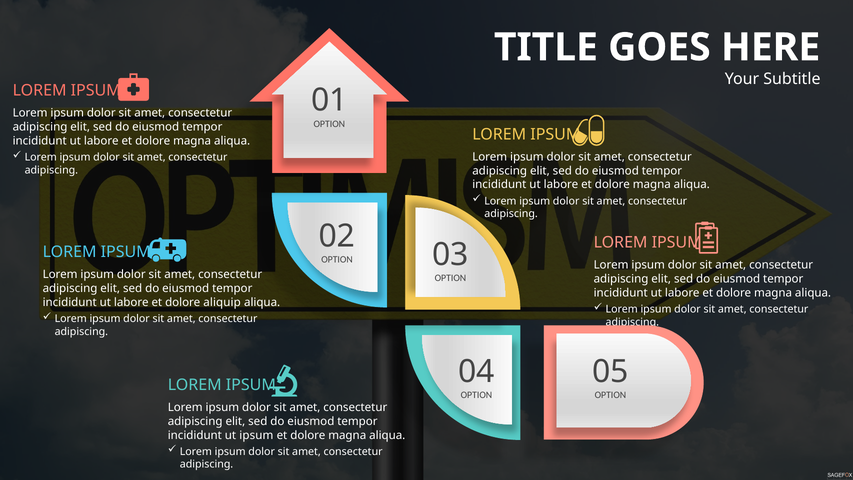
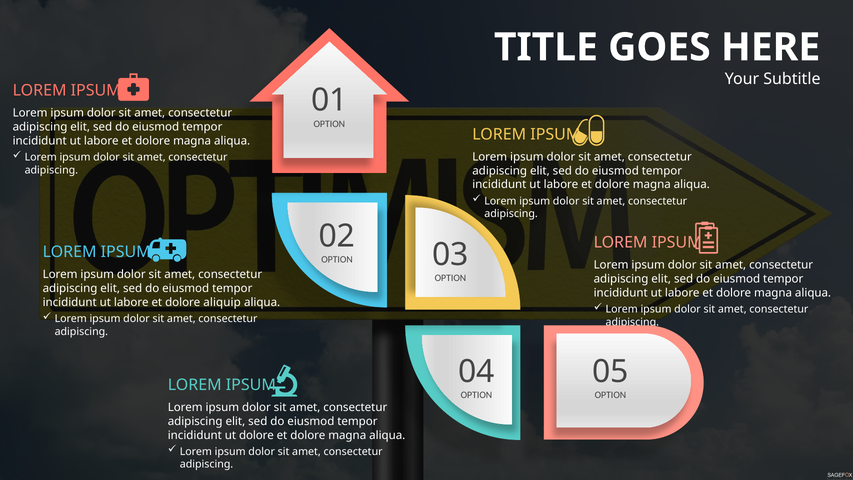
ut ipsum: ipsum -> dolore (256, 435)
